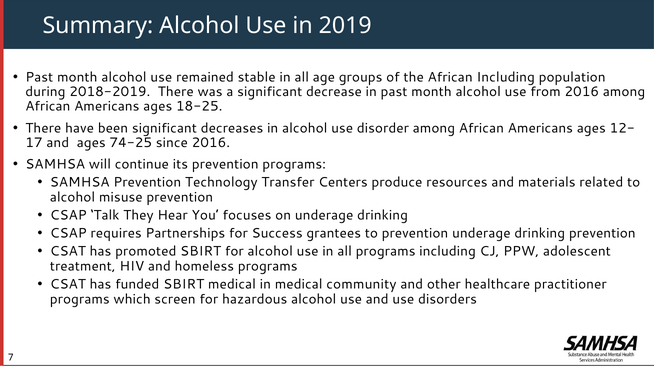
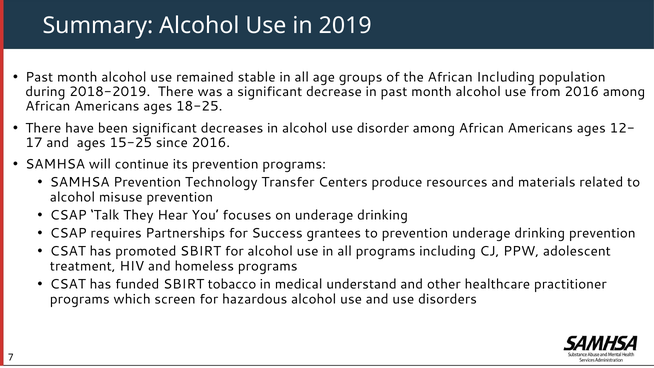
74-25: 74-25 -> 15-25 (131, 143)
SBIRT medical: medical -> tobacco (232, 284)
community: community -> understand (362, 284)
